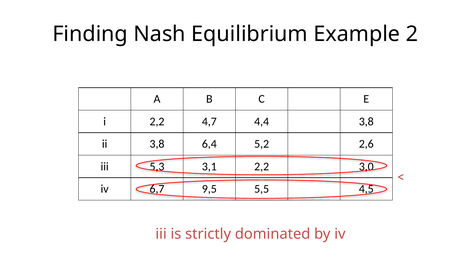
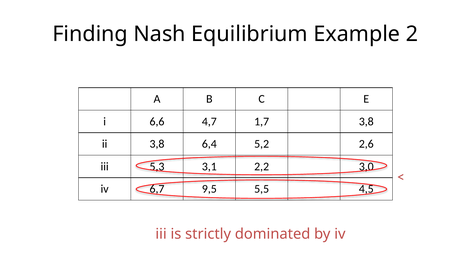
i 2,2: 2,2 -> 6,6 (157, 122)
4,4: 4,4 -> 1,7 (262, 122)
